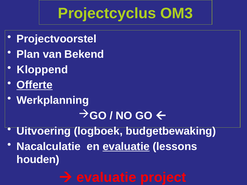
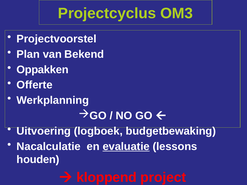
Kloppend: Kloppend -> Oppakken (43, 70)
Offerte underline: present -> none (35, 85)
evaluatie: evaluatie -> kloppend (107, 178)
